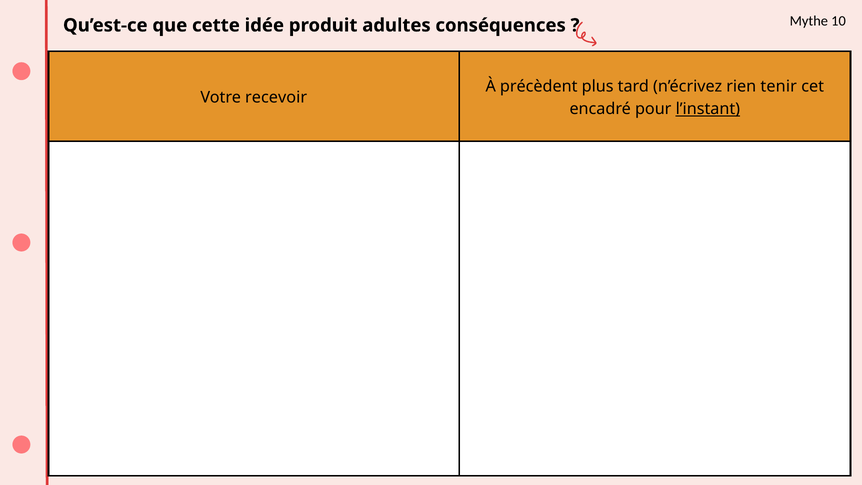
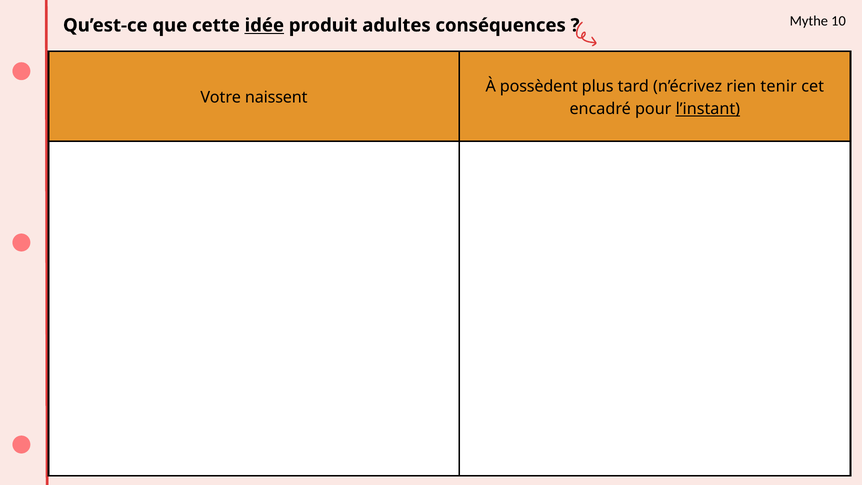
idée underline: none -> present (264, 25)
précèdent: précèdent -> possèdent (539, 86)
recevoir: recevoir -> naissent (276, 98)
